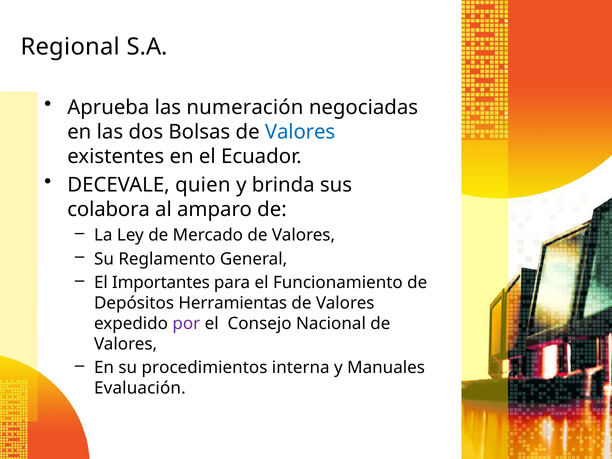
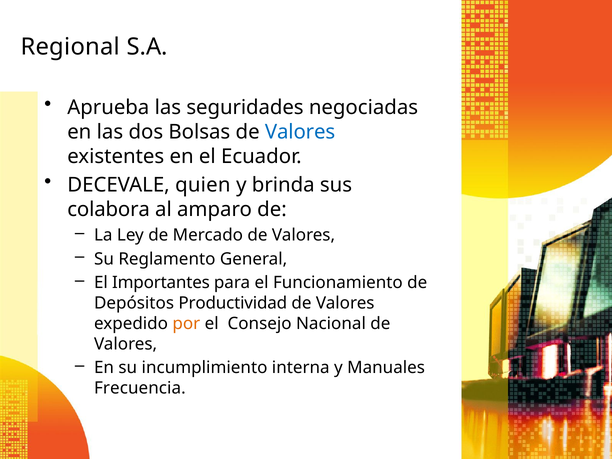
numeración: numeración -> seguridades (245, 108)
Herramientas: Herramientas -> Productividad (233, 303)
por colour: purple -> orange (186, 324)
procedimientos: procedimientos -> incumplimiento (205, 368)
Evaluación: Evaluación -> Frecuencia (140, 388)
